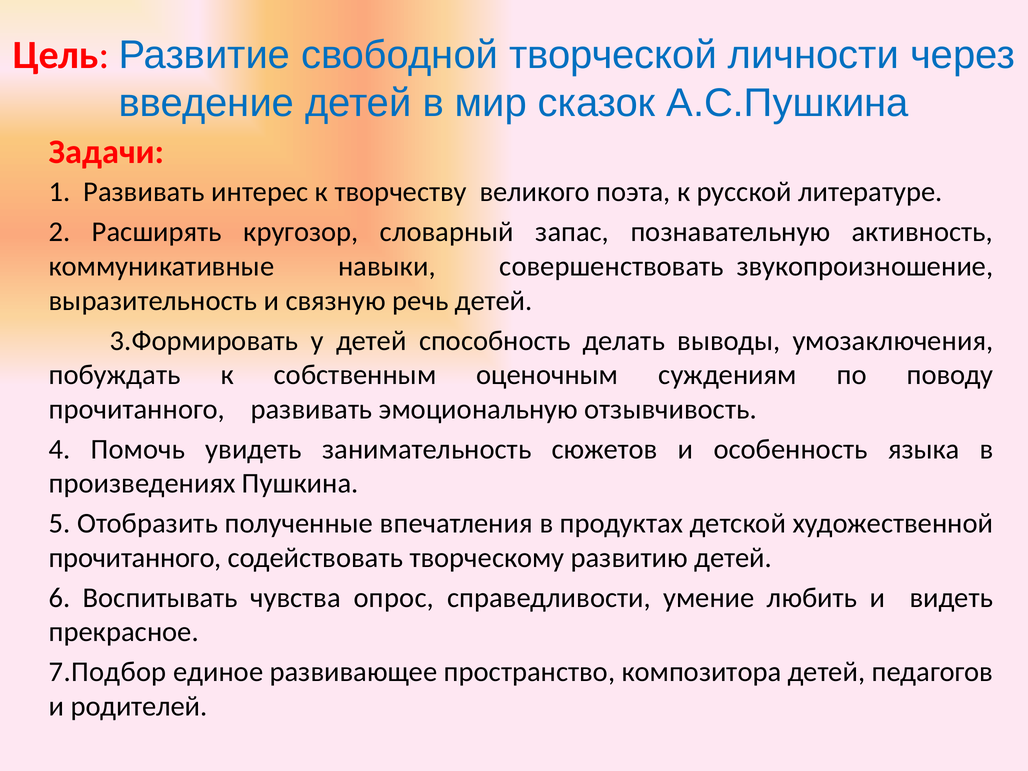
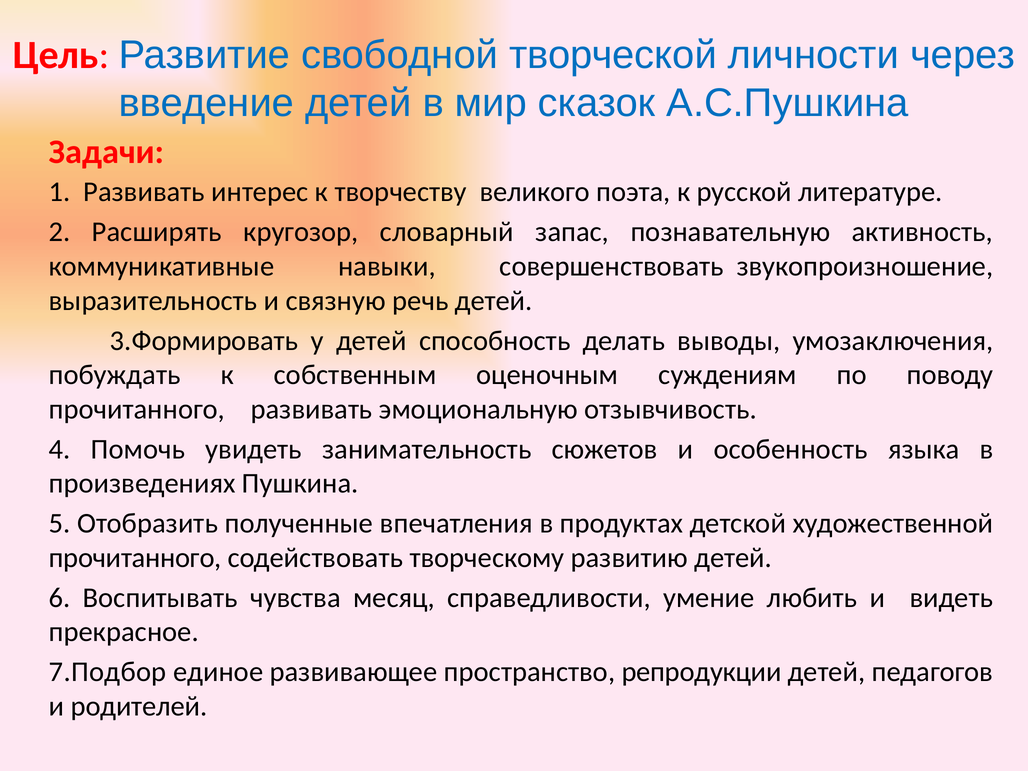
опрос: опрос -> месяц (394, 598)
композитора: композитора -> репродукции (702, 672)
